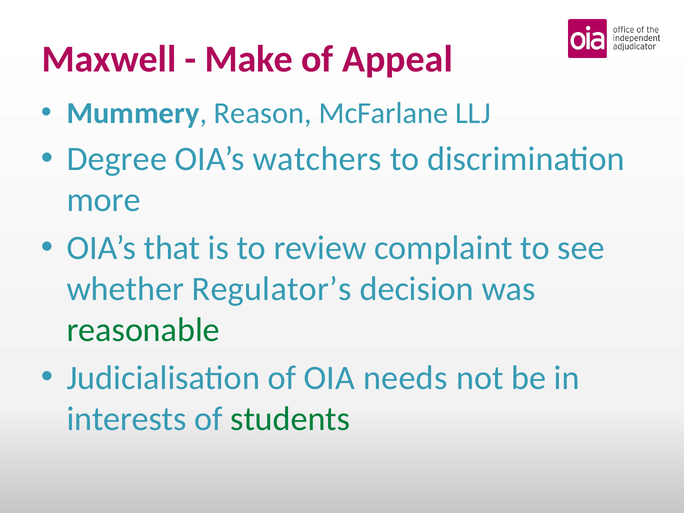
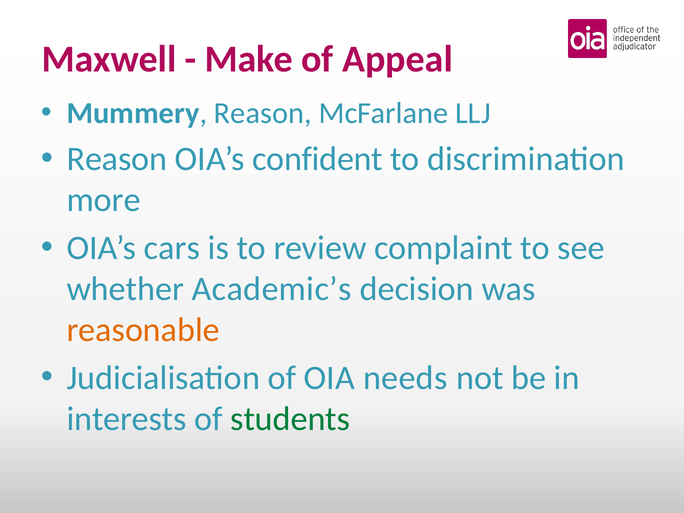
Degree: Degree -> Reason (117, 159)
watchers: watchers -> confident (317, 159)
that: that -> cars (172, 248)
Regulator’s: Regulator’s -> Academic’s (272, 289)
reasonable colour: green -> orange (143, 330)
